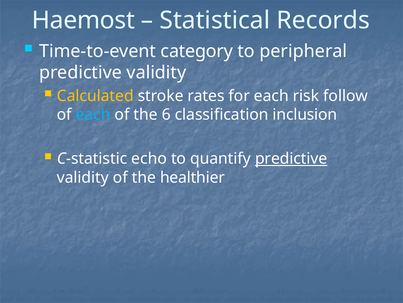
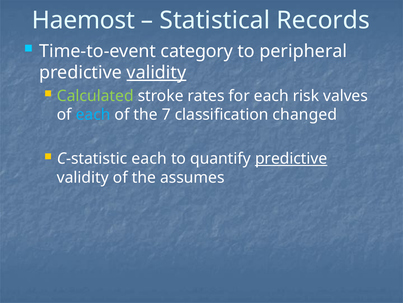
validity underline: none -> present (156, 72)
Calculated colour: yellow -> light green (95, 96)
follow: follow -> valves (346, 96)
6: 6 -> 7 (166, 114)
inclusion: inclusion -> changed (305, 114)
C-statistic echo: echo -> each (149, 158)
healthier: healthier -> assumes (192, 177)
